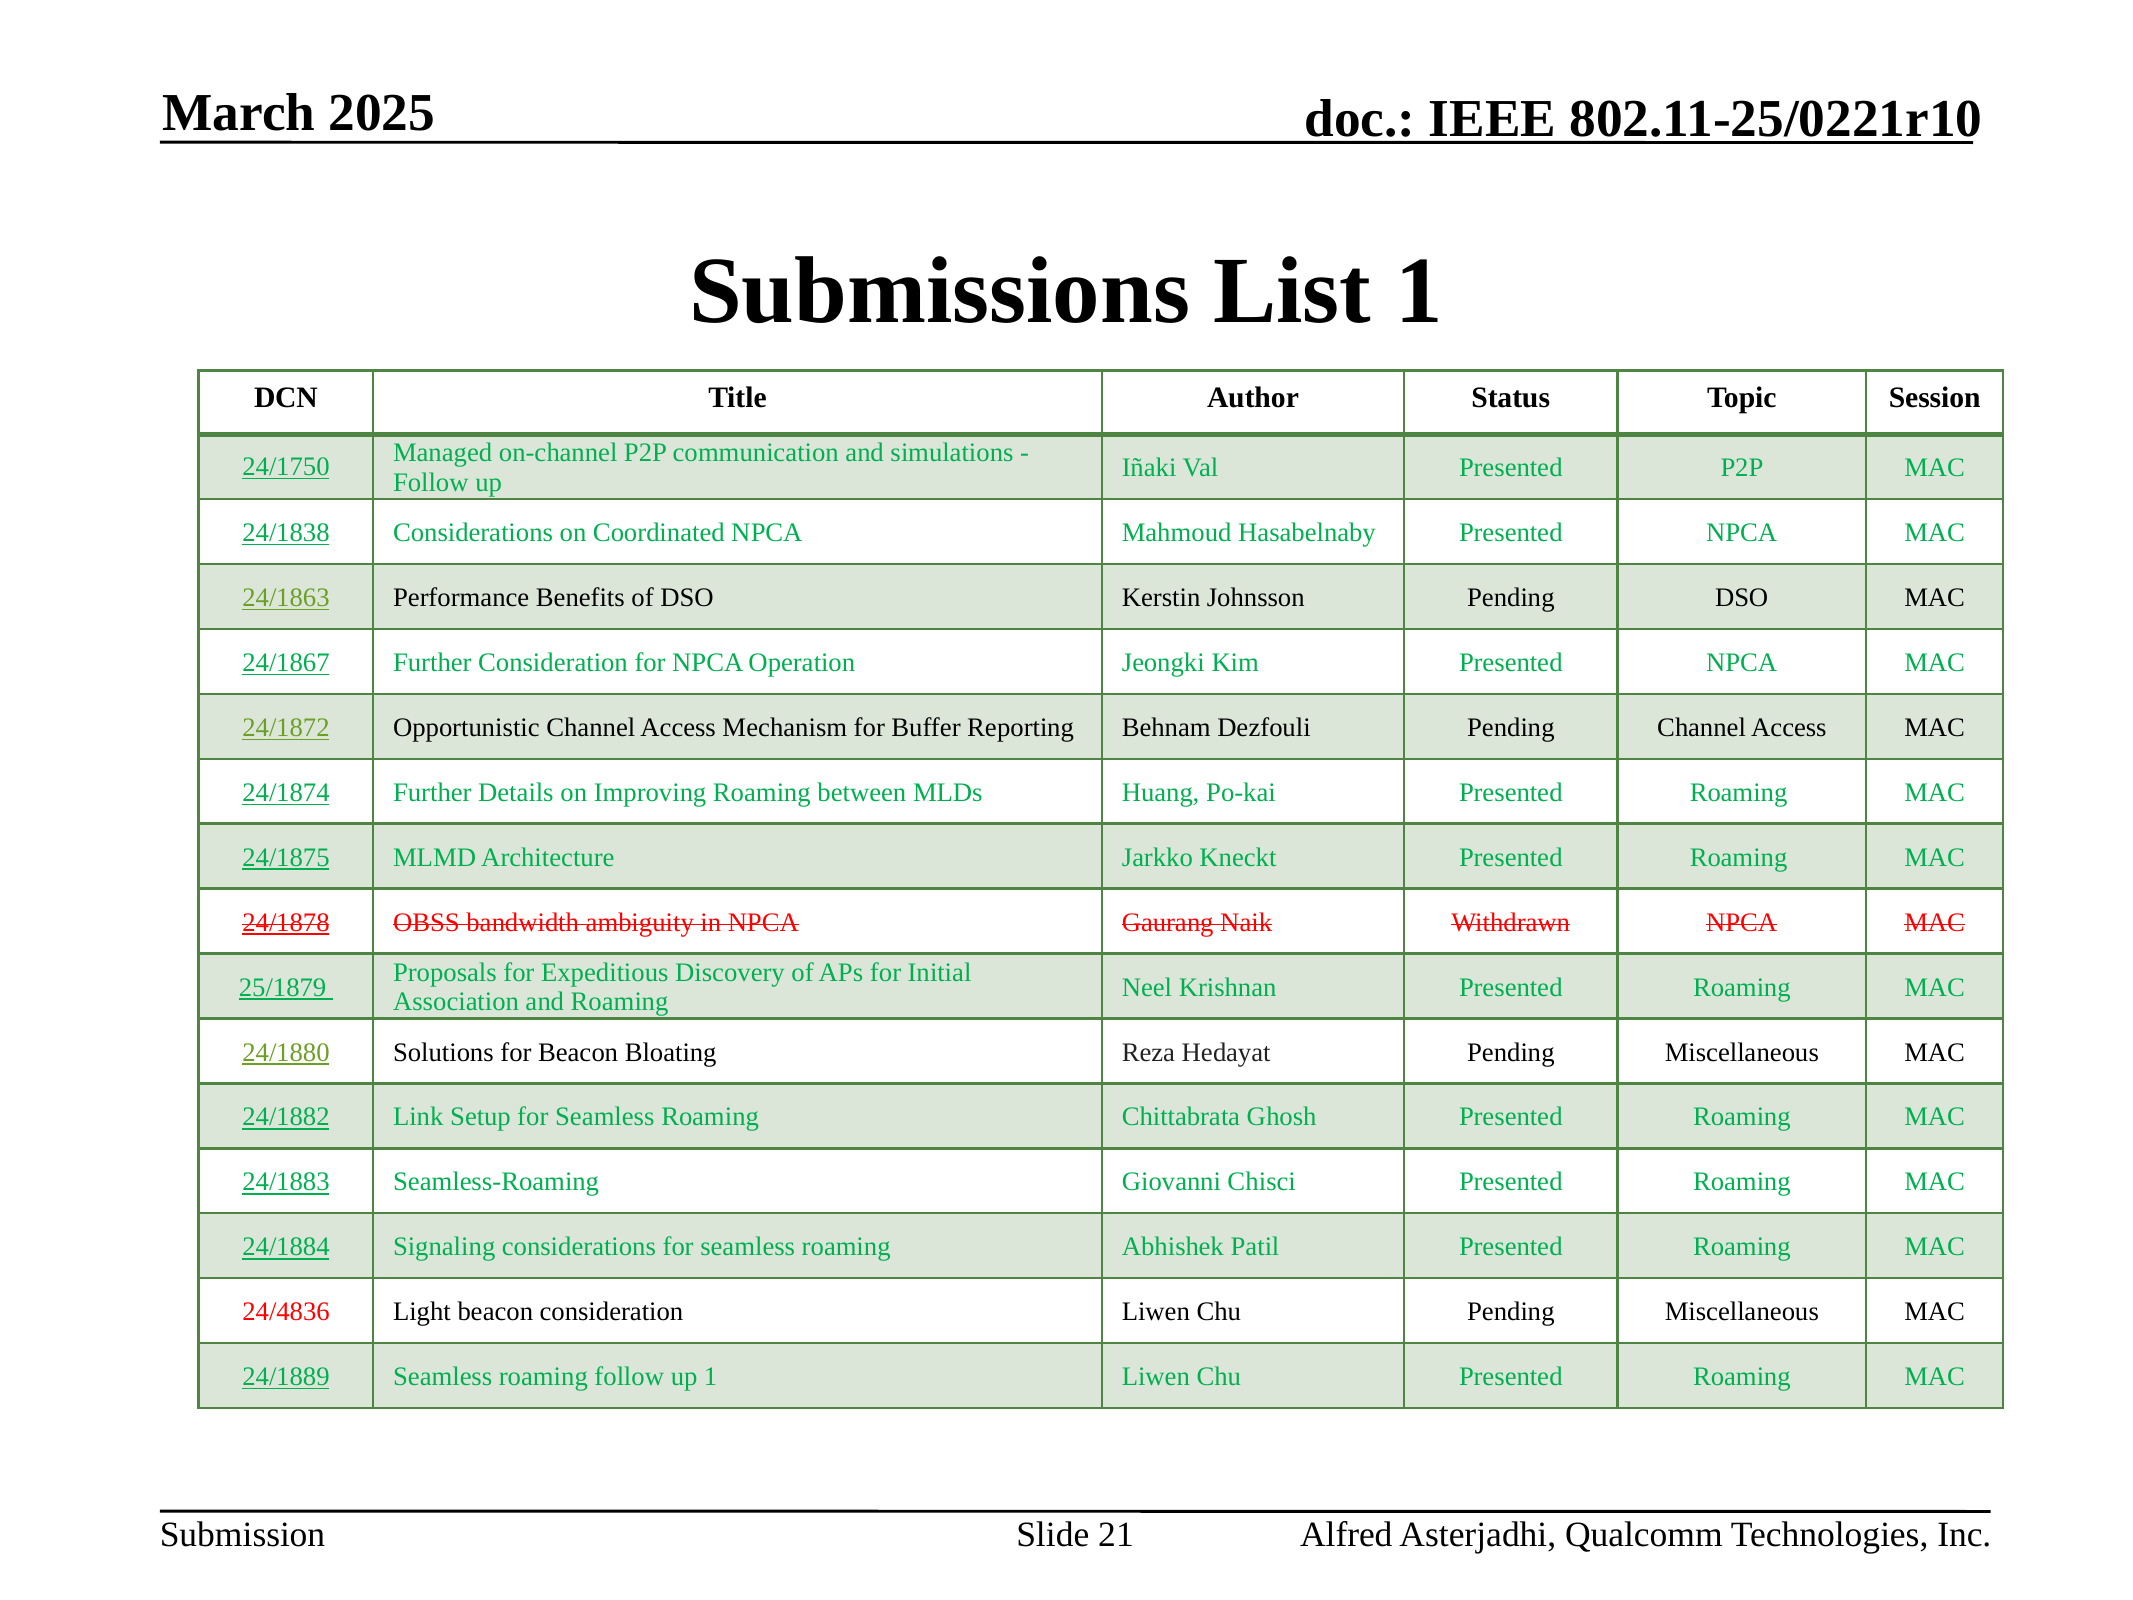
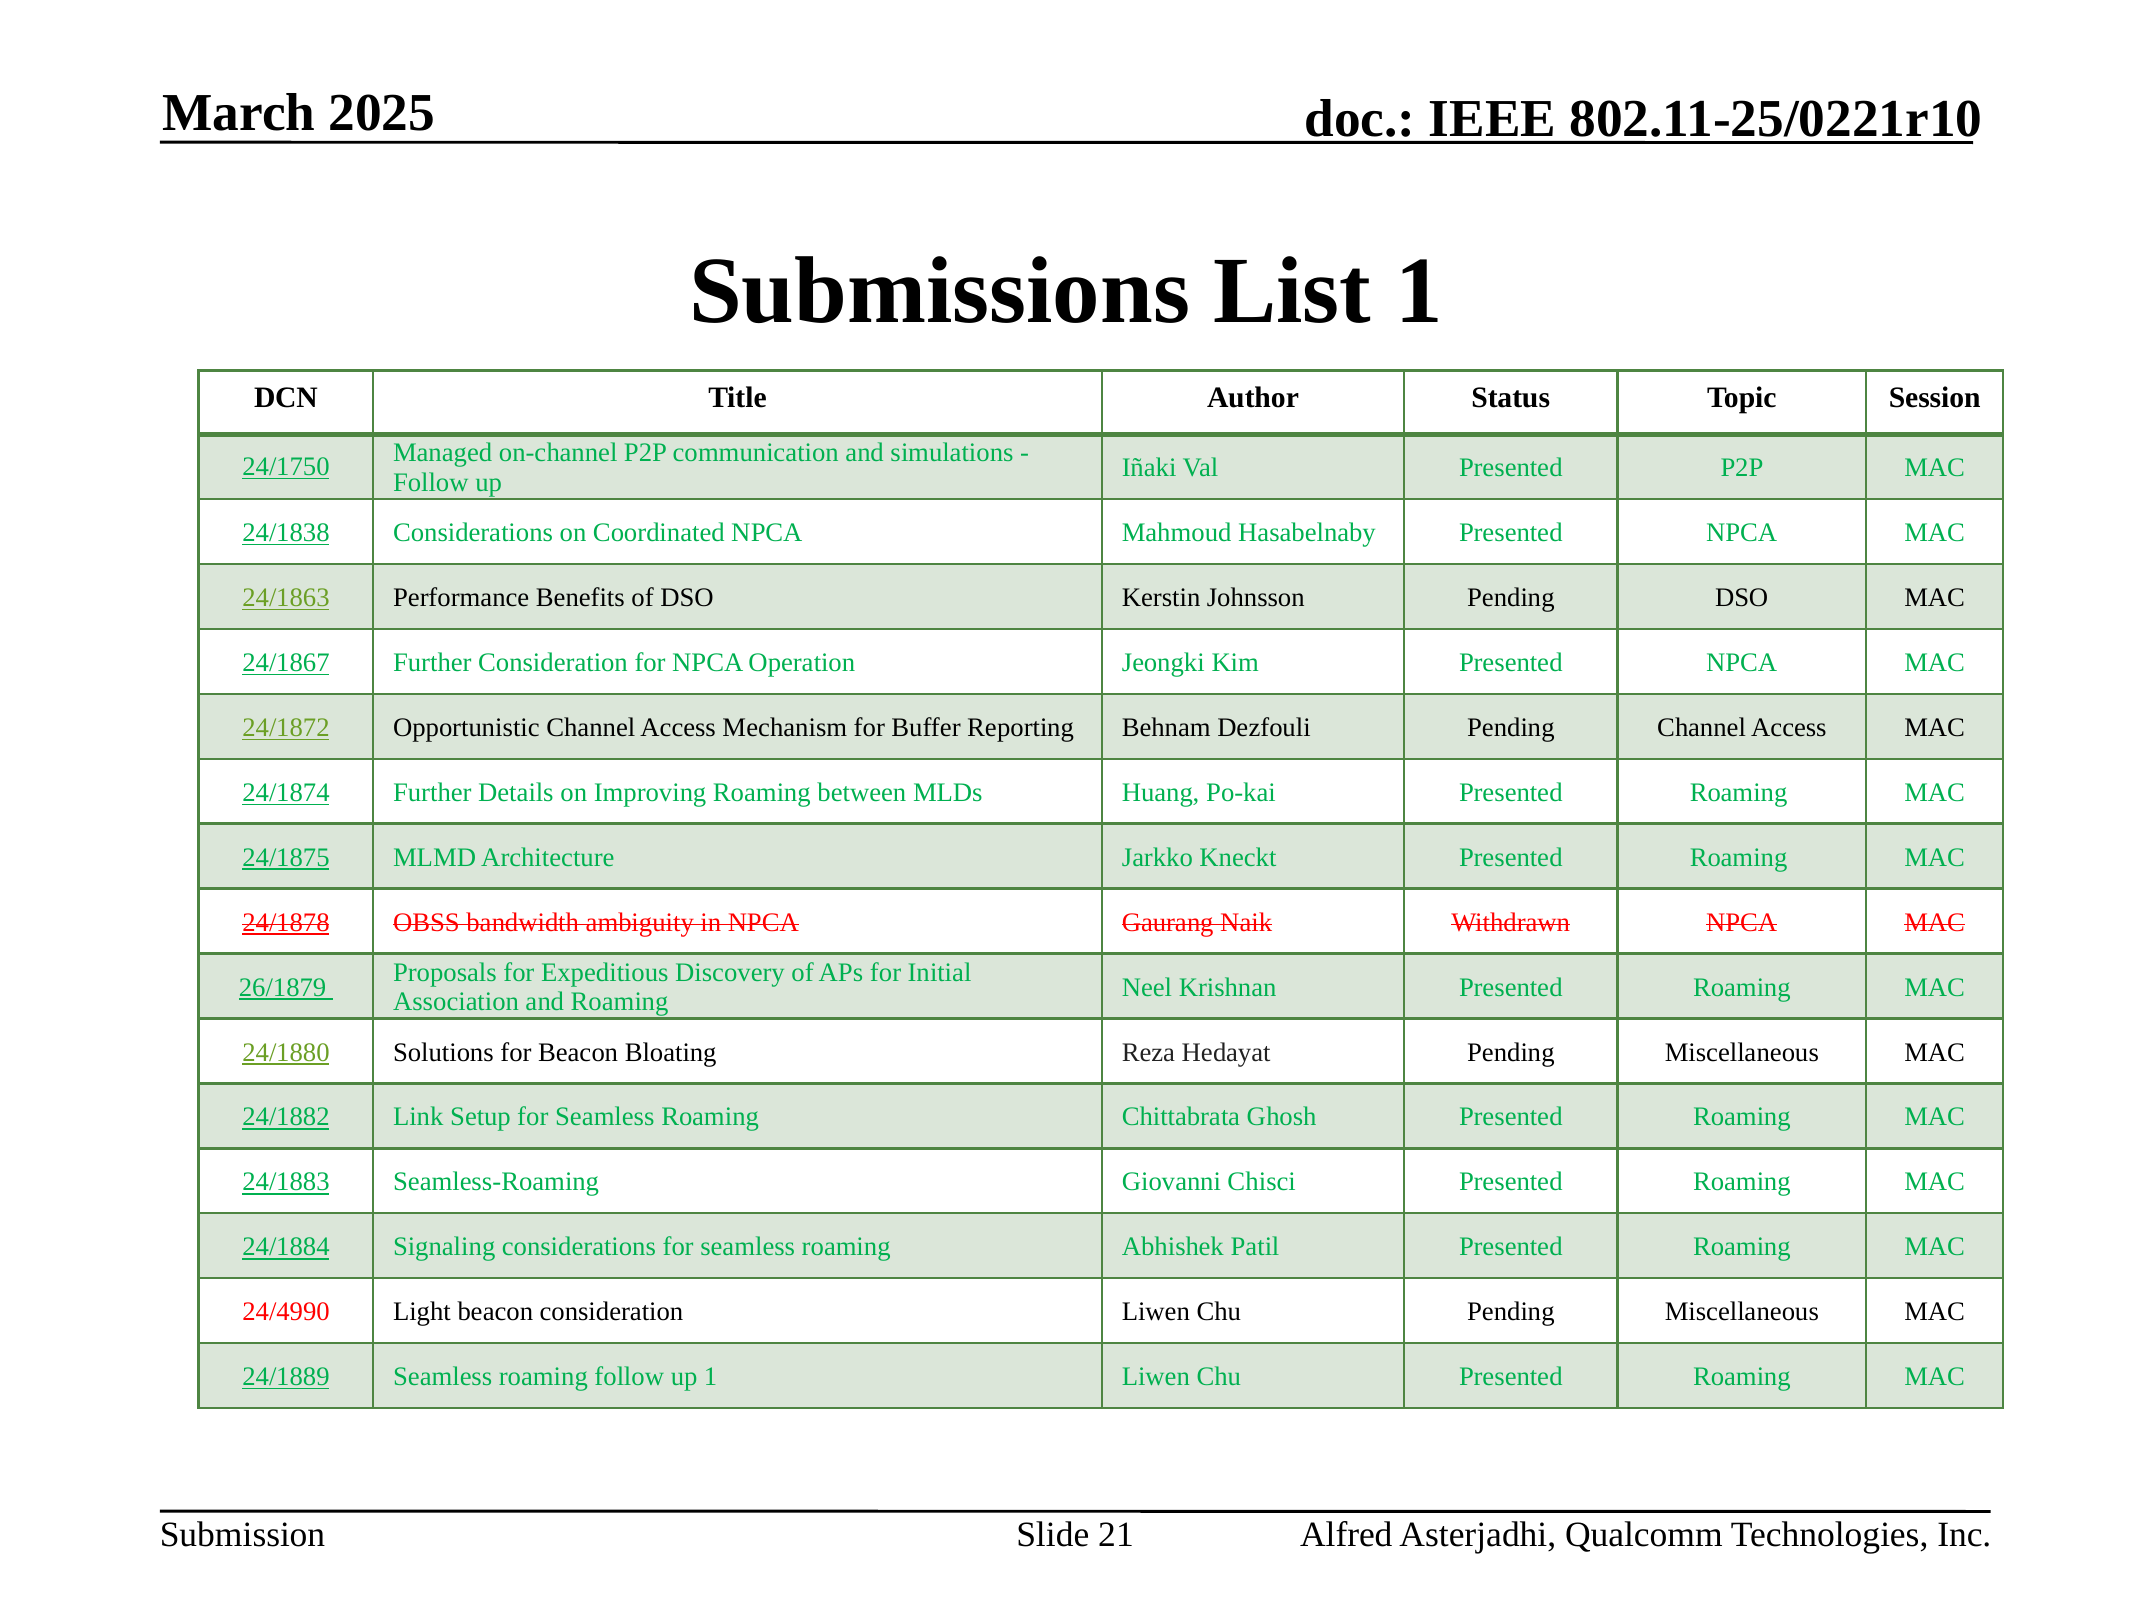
25/1879: 25/1879 -> 26/1879 (283, 987)
24/4836: 24/4836 -> 24/4990 (286, 1312)
